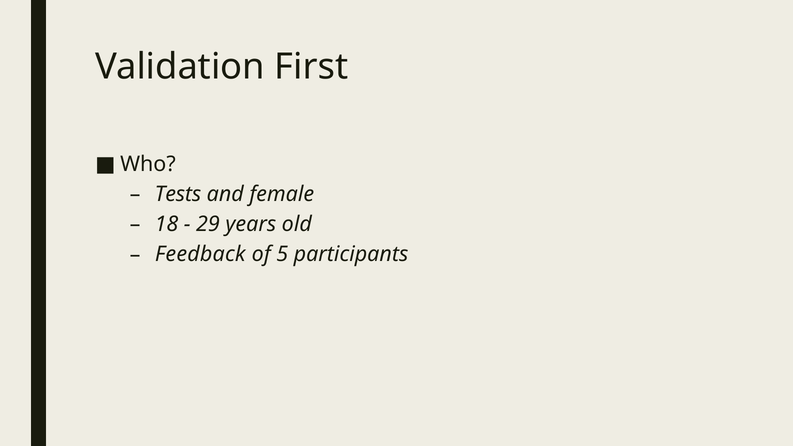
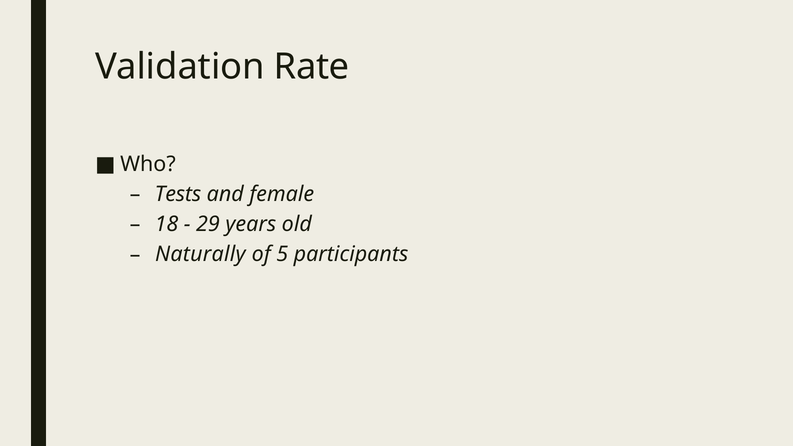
First: First -> Rate (312, 67)
Feedback: Feedback -> Naturally (200, 254)
